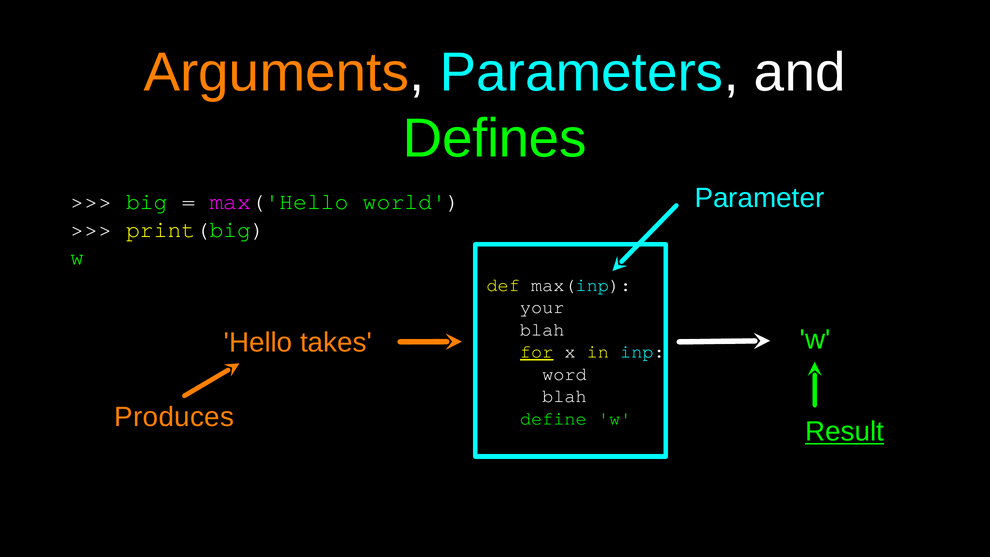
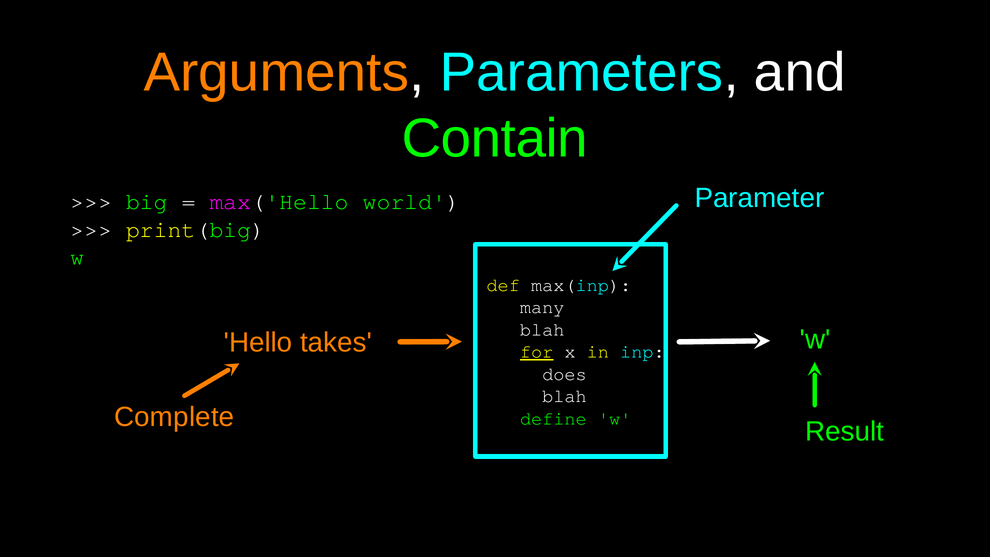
Defines: Defines -> Contain (495, 139)
your: your -> many (542, 307)
word: word -> does (564, 374)
Produces: Produces -> Complete (174, 417)
Result underline: present -> none (845, 432)
